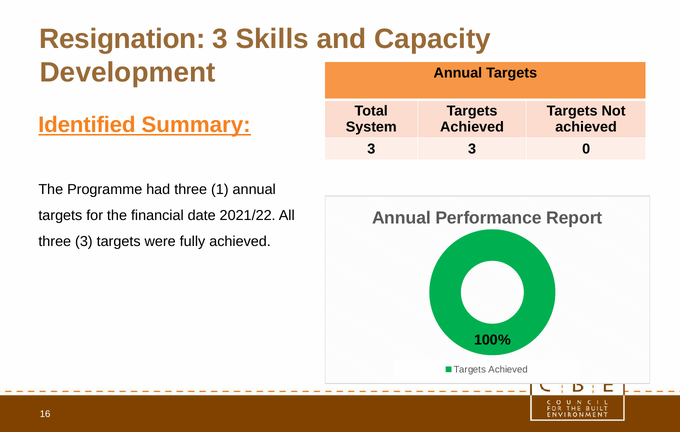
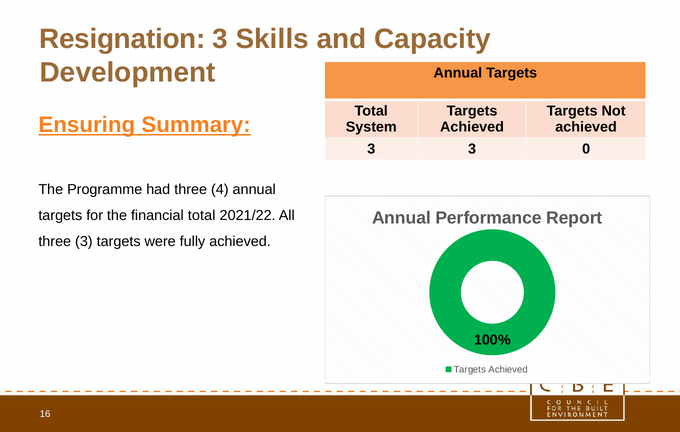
Identified: Identified -> Ensuring (87, 125)
1: 1 -> 4 (220, 189)
financial date: date -> total (202, 215)
